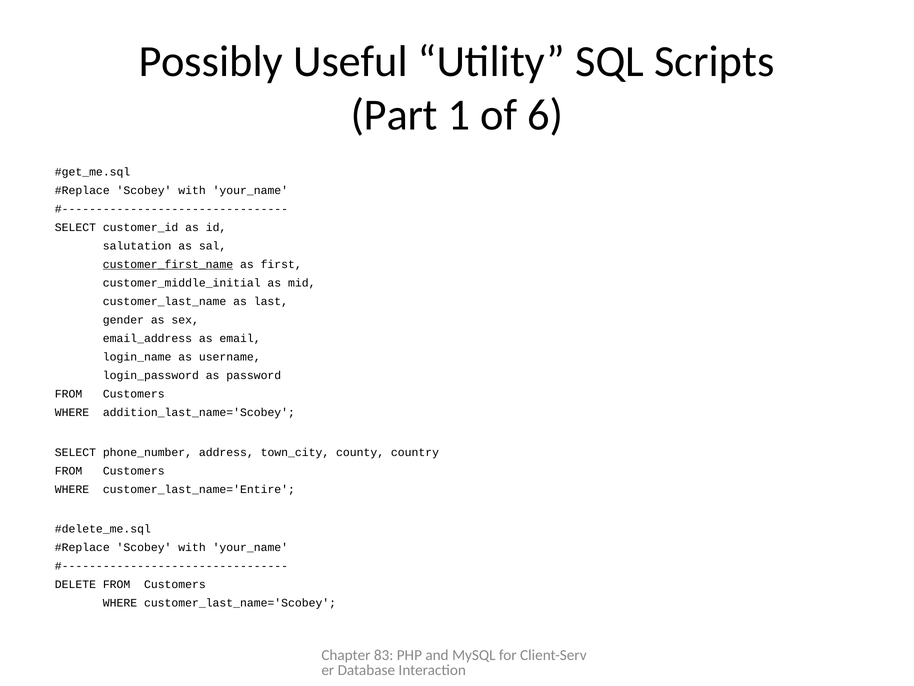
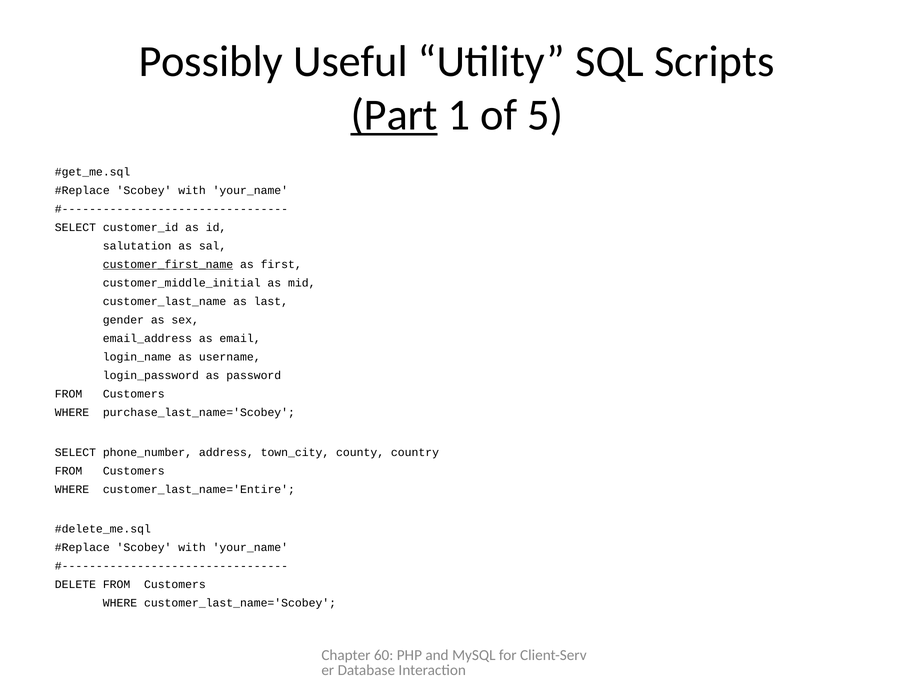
Part underline: none -> present (394, 115)
6: 6 -> 5 (545, 115)
addition_last_name='Scobey: addition_last_name='Scobey -> purchase_last_name='Scobey (199, 412)
83: 83 -> 60 (384, 654)
